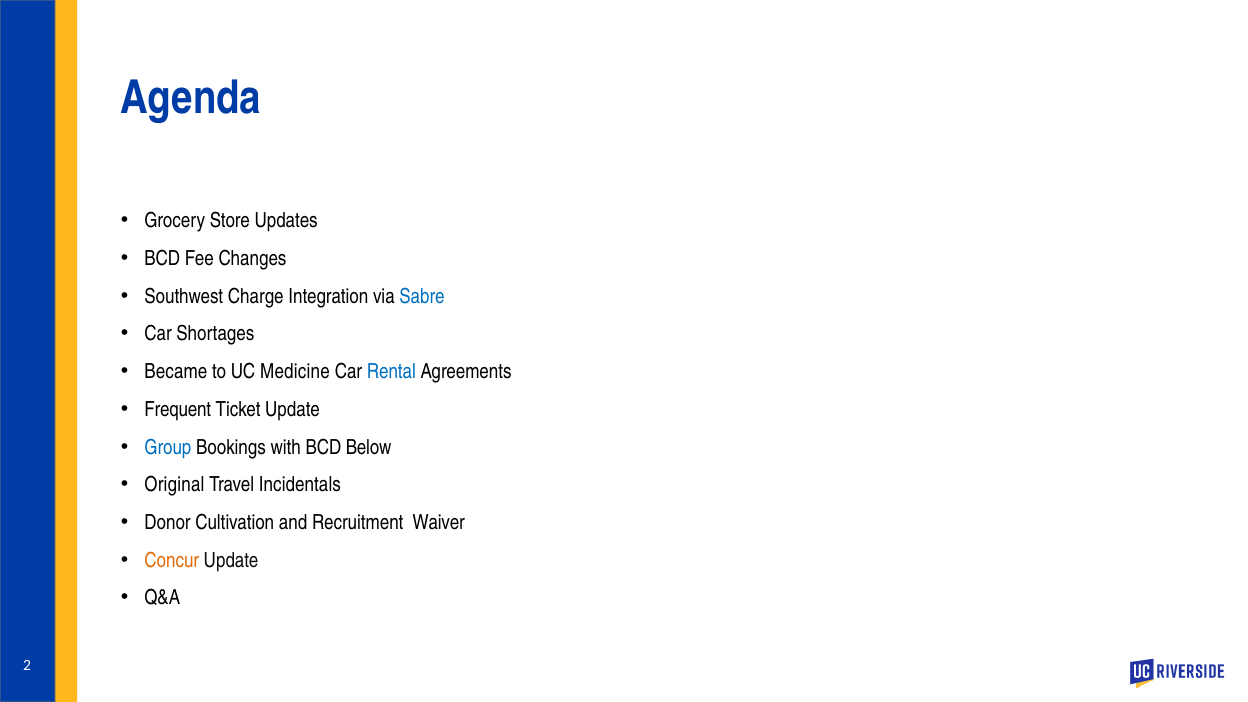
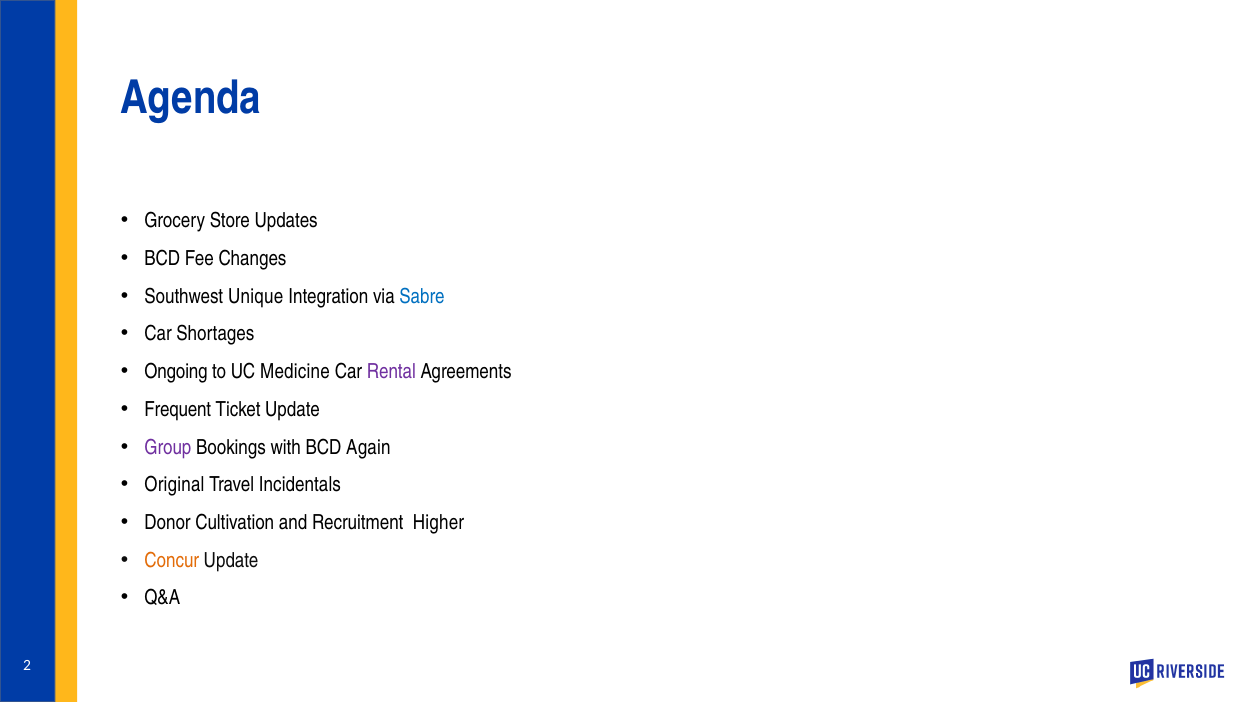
Charge: Charge -> Unique (256, 296)
Became: Became -> Ongoing (176, 372)
Rental colour: blue -> purple (391, 372)
Group colour: blue -> purple (168, 447)
Below: Below -> Again (368, 447)
Waiver: Waiver -> Higher (439, 523)
